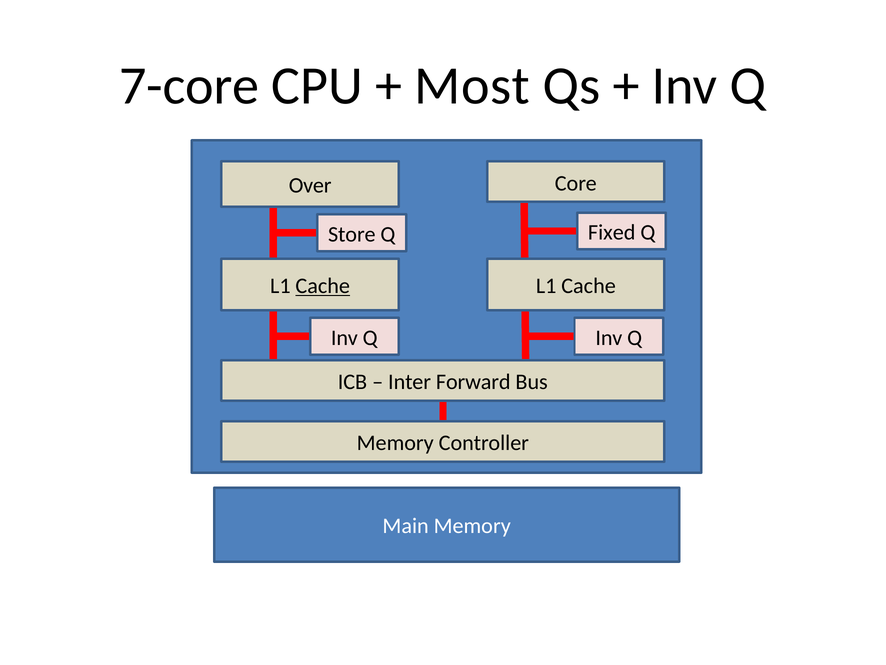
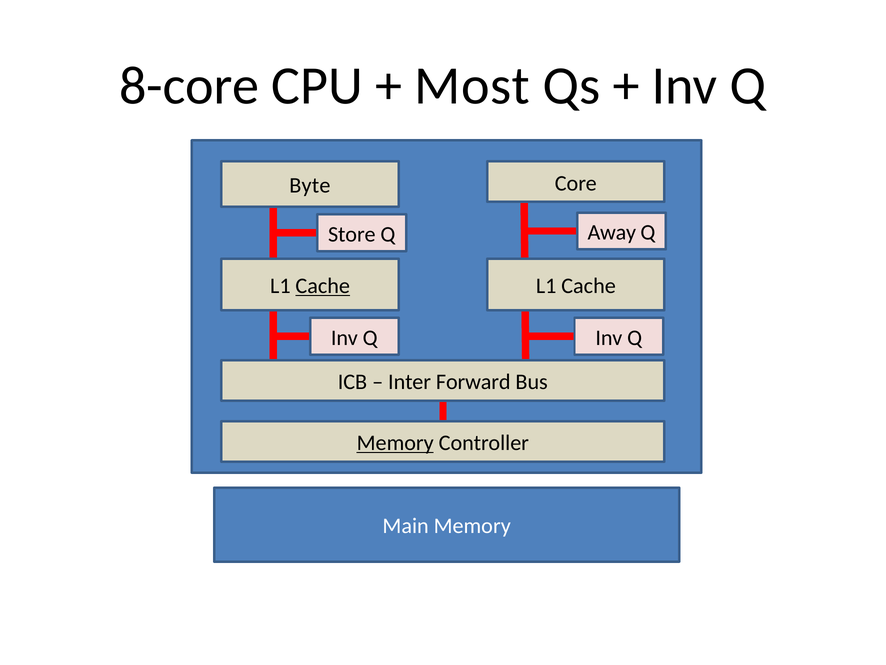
7-core: 7-core -> 8-core (189, 86)
Over: Over -> Byte (310, 185)
Fixed: Fixed -> Away (612, 232)
Memory underline: none -> present (395, 443)
